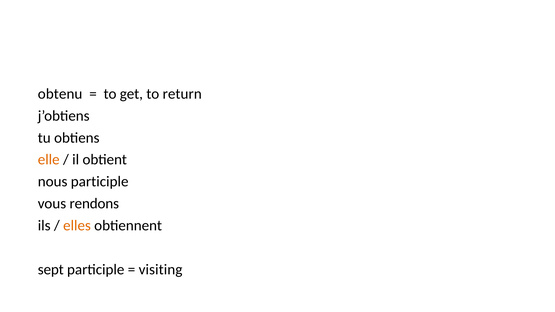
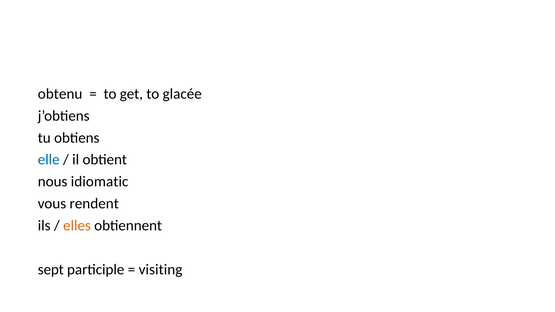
return: return -> glacée (182, 94)
elle colour: orange -> blue (49, 160)
nous participle: participle -> idiomatic (100, 182)
rendons: rendons -> rendent (94, 204)
